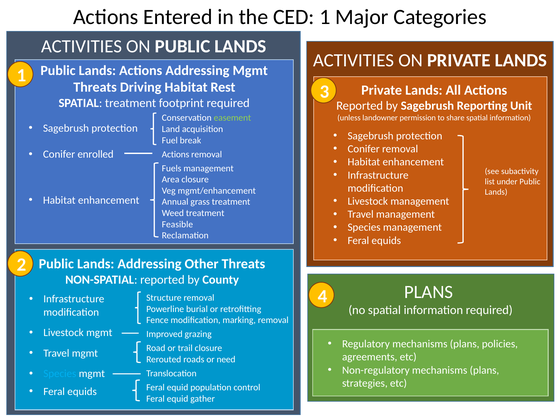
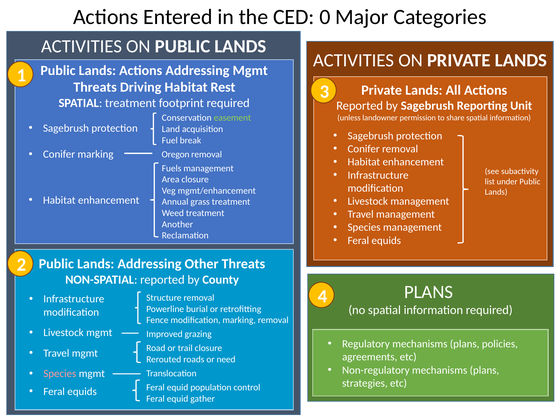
CED 1: 1 -> 0 (325, 17)
Conifer enrolled: enrolled -> marking (96, 154)
Actions: Actions -> Oregon (176, 154)
Feasible: Feasible -> Another (177, 224)
Species colour: light blue -> pink (60, 374)
